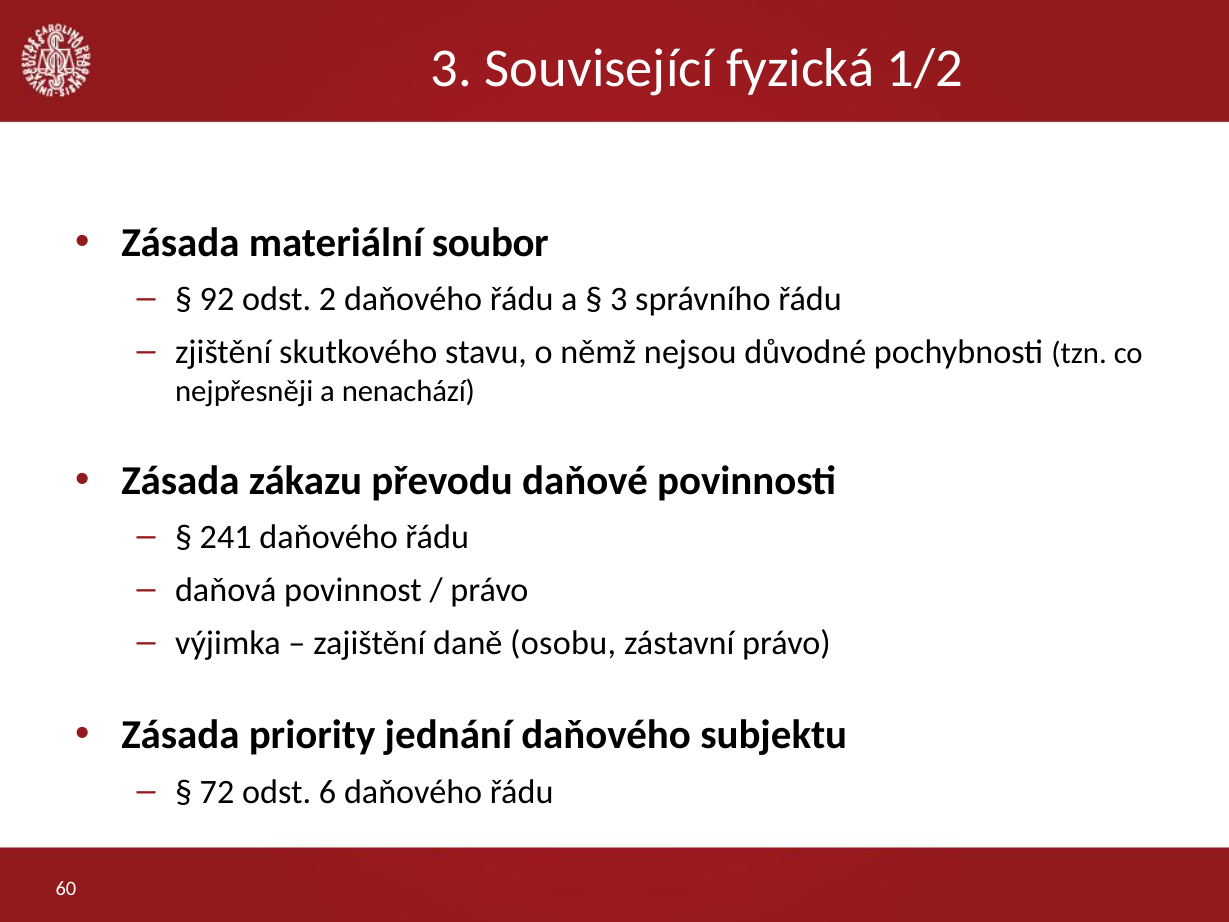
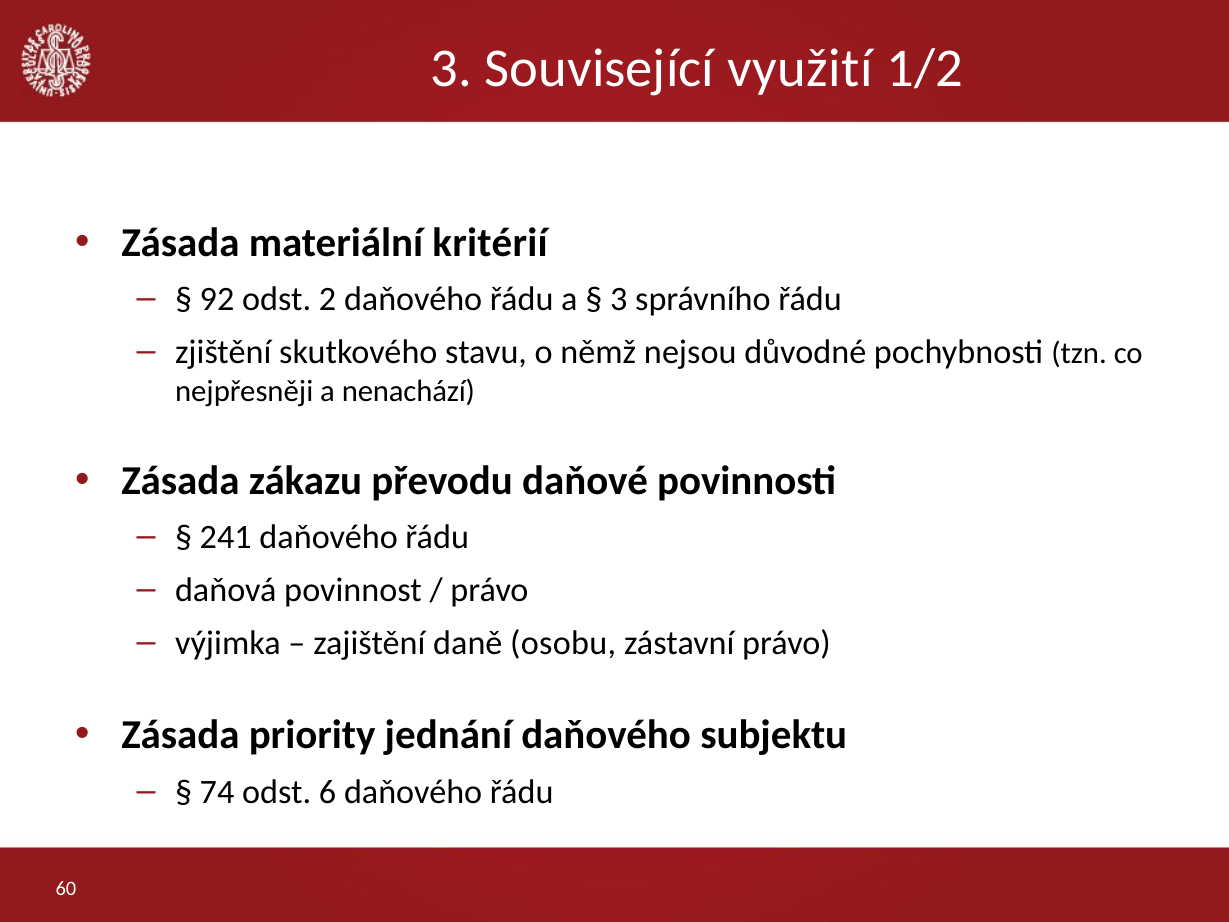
fyzická: fyzická -> využití (800, 68)
soubor: soubor -> kritérií (490, 243)
72: 72 -> 74 (217, 792)
